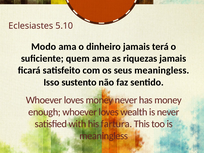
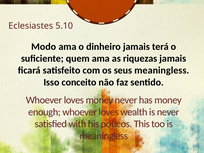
sustento: sustento -> conceito (79, 82)
fartura: fartura -> poucos (117, 124)
